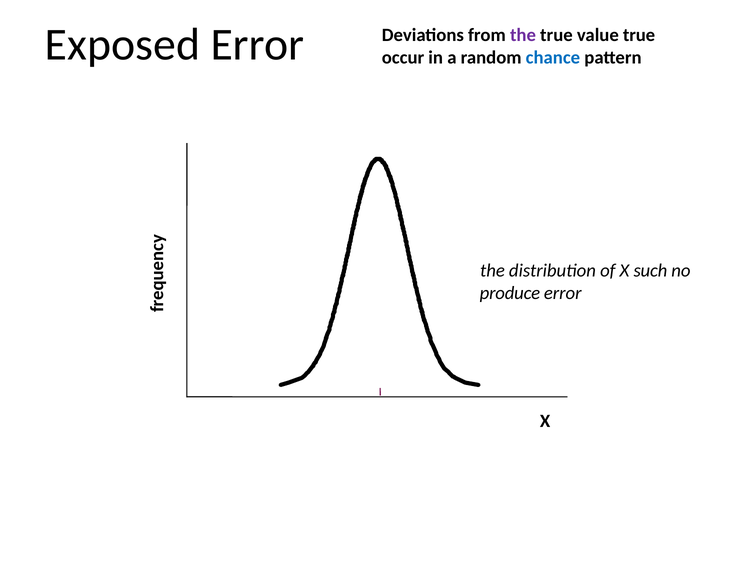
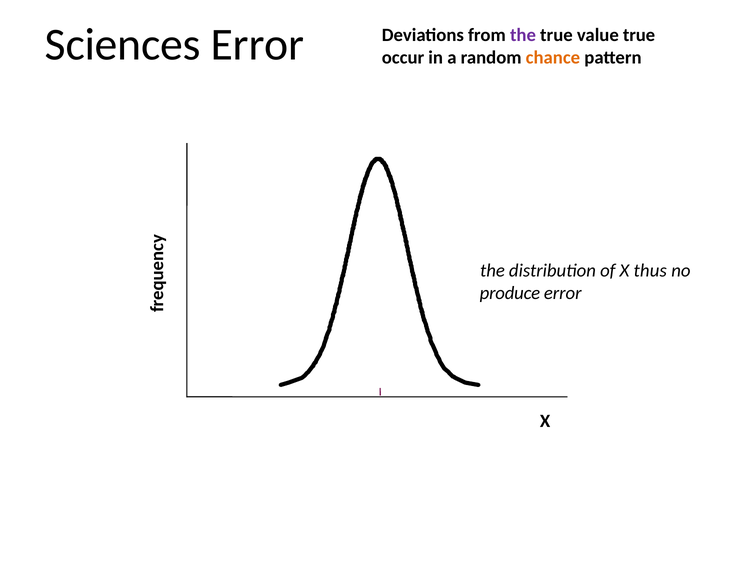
Exposed: Exposed -> Sciences (123, 45)
chance colour: blue -> orange (553, 57)
such: such -> thus (650, 270)
